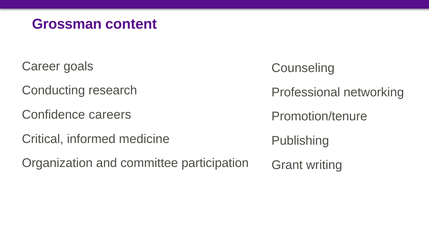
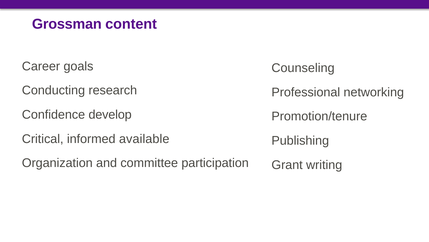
careers: careers -> develop (110, 114)
medicine: medicine -> available (144, 138)
